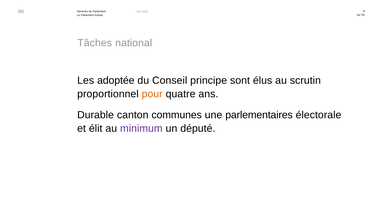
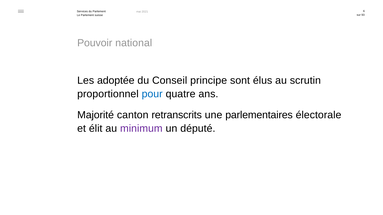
Tâches: Tâches -> Pouvoir (95, 43)
pour colour: orange -> blue (152, 94)
Durable: Durable -> Majorité (96, 115)
communes: communes -> retranscrits (177, 115)
